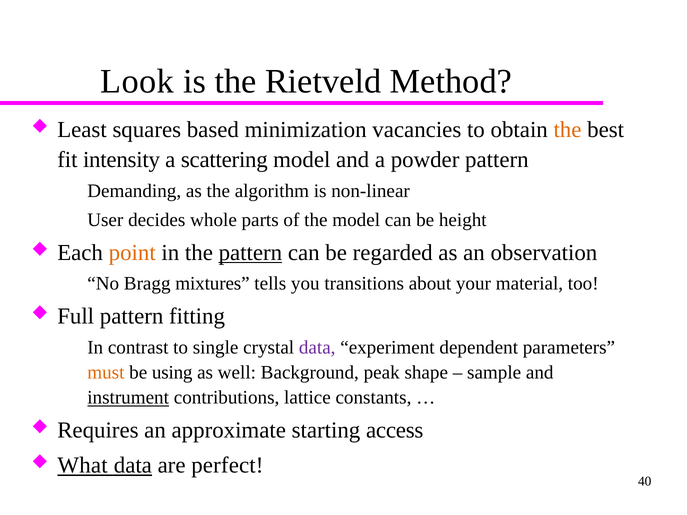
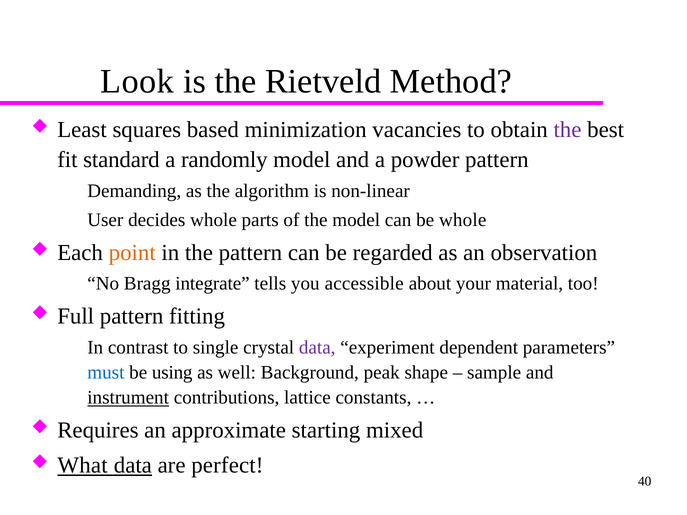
the colour: orange -> purple (567, 130)
intensity: intensity -> standard (121, 160)
scattering: scattering -> randomly (224, 160)
be height: height -> whole (463, 220)
pattern underline: present -> none (250, 253)
mixtures: mixtures -> integrate (212, 284)
transitions: transitions -> accessible (364, 284)
must colour: orange -> blue (106, 373)
access: access -> mixed (395, 431)
